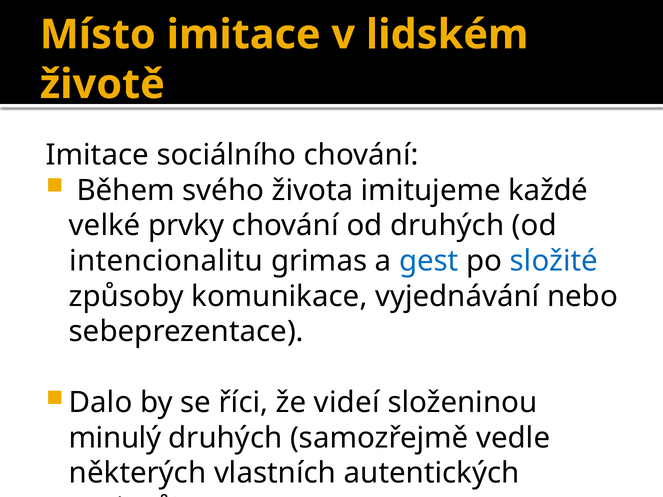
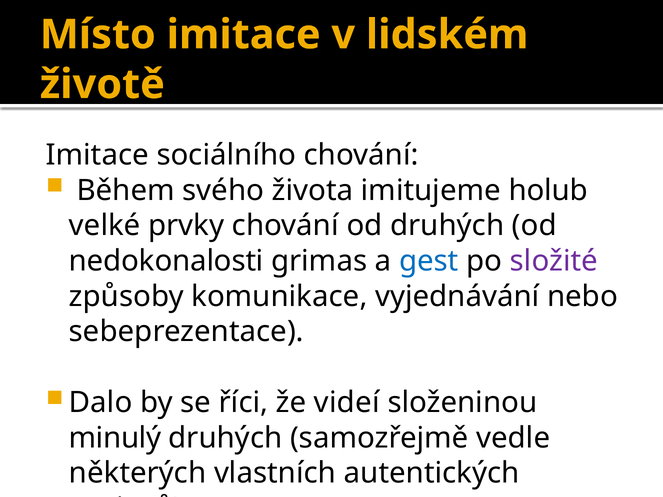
každé: každé -> holub (548, 190)
intencionalitu: intencionalitu -> nedokonalosti (166, 261)
složité colour: blue -> purple (554, 261)
